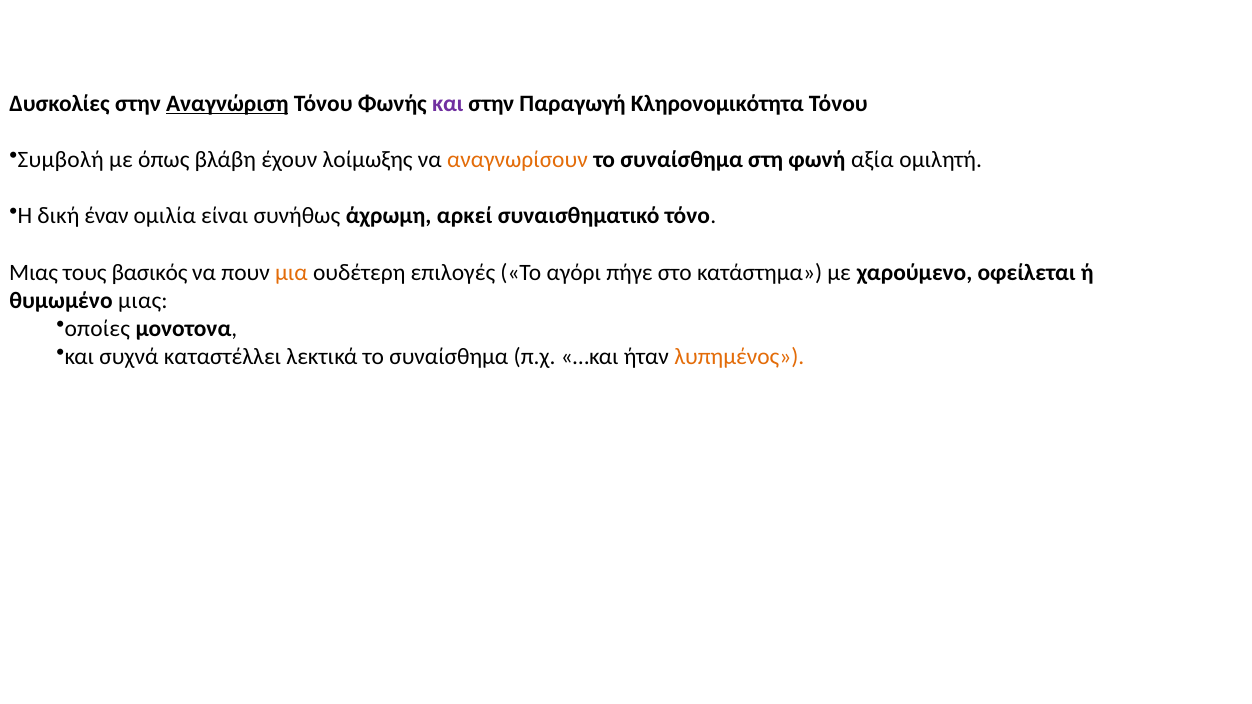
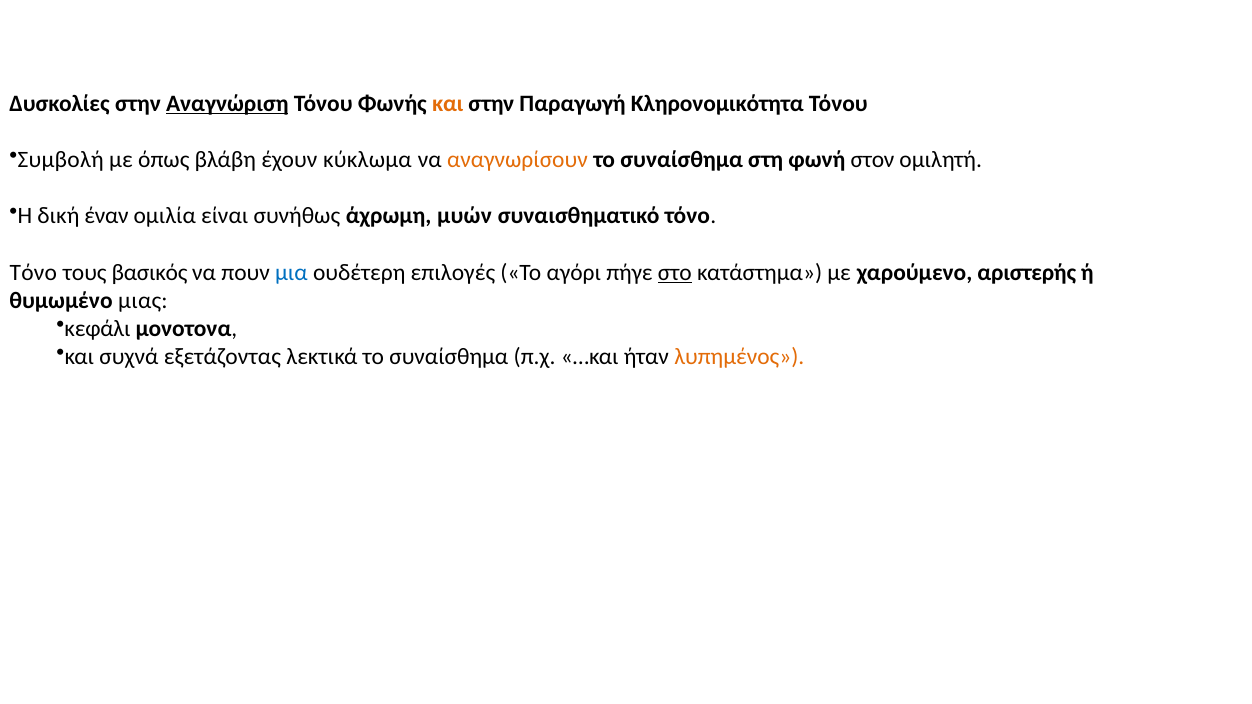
και colour: purple -> orange (448, 103)
λοίμωξης: λοίμωξης -> κύκλωμα (367, 160)
αξία: αξία -> στον (873, 160)
αρκεί: αρκεί -> μυών (465, 216)
Μιας: Μιας -> Τόνο (33, 272)
μια colour: orange -> blue (291, 272)
στο underline: none -> present (675, 272)
οφείλεται: οφείλεται -> αριστερής (1027, 272)
οποίες: οποίες -> κεφάλι (97, 329)
καταστέλλει: καταστέλλει -> εξετάζοντας (222, 357)
